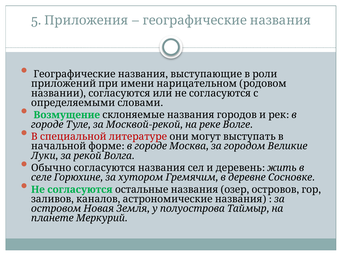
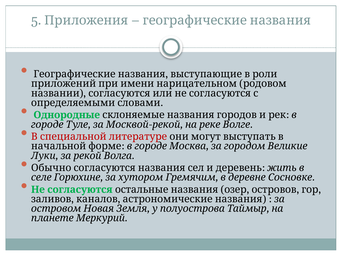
Возмущение: Возмущение -> Однородные (67, 115)
